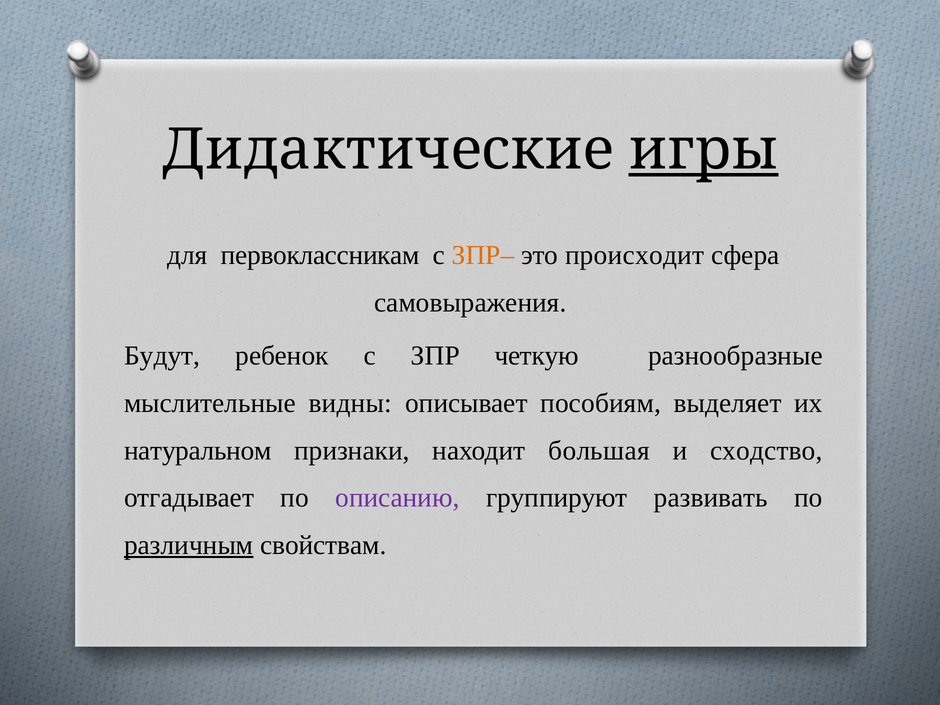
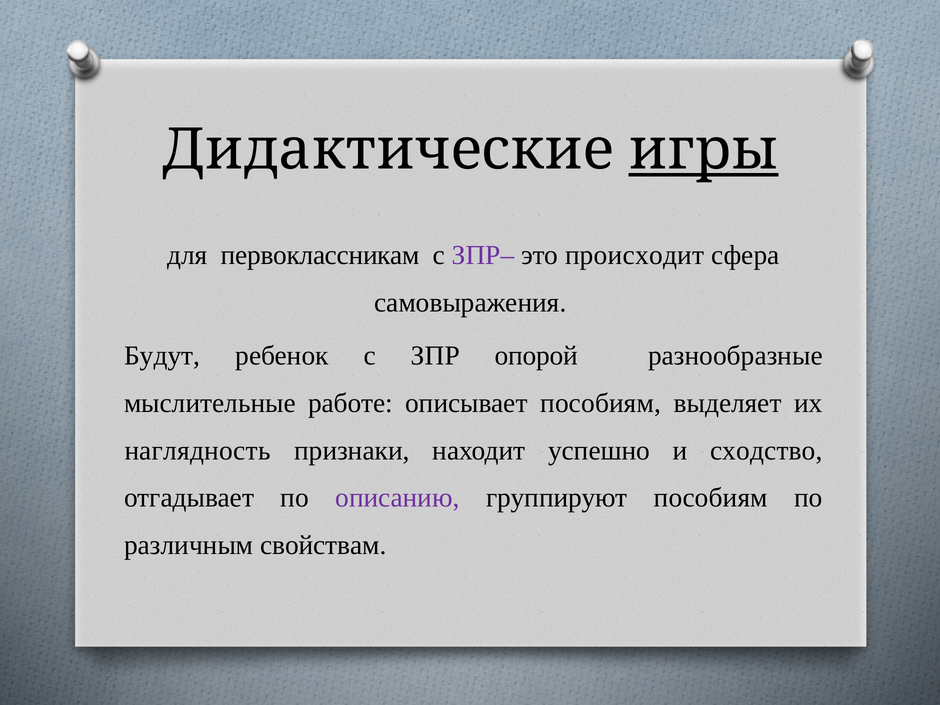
ЗПР– colour: orange -> purple (483, 255)
четкую: четкую -> опорой (536, 356)
видны: видны -> работе (351, 403)
натуральном: натуральном -> наглядность (198, 451)
большая: большая -> успешно (599, 451)
группируют развивать: развивать -> пособиям (711, 498)
различным underline: present -> none (189, 545)
